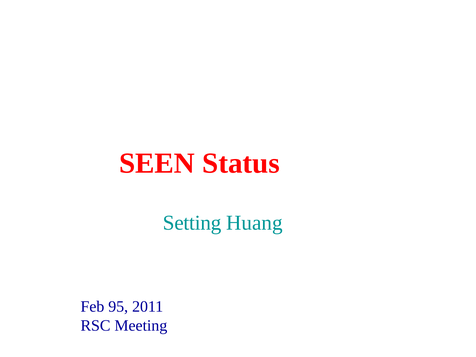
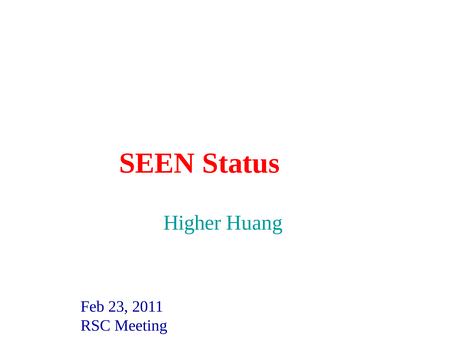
Setting: Setting -> Higher (192, 223)
95: 95 -> 23 (118, 307)
